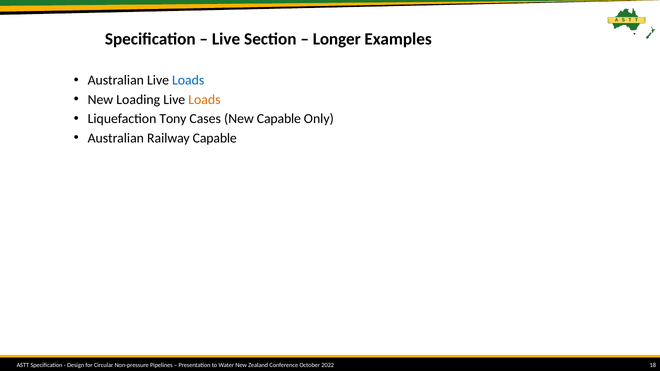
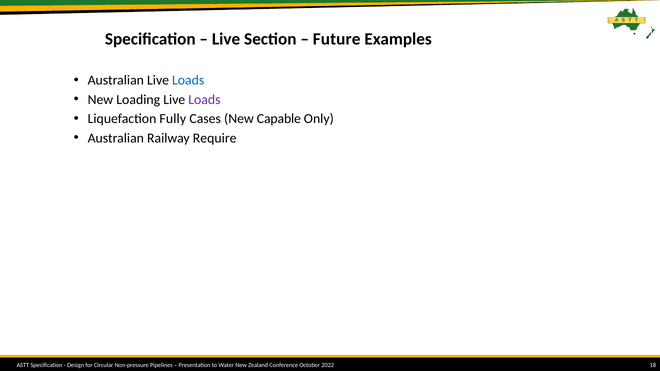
Longer: Longer -> Future (337, 39)
Loads colour: orange -> purple (204, 100)
Tony: Tony -> Fully (173, 119)
Railway Capable: Capable -> Require (215, 138)
